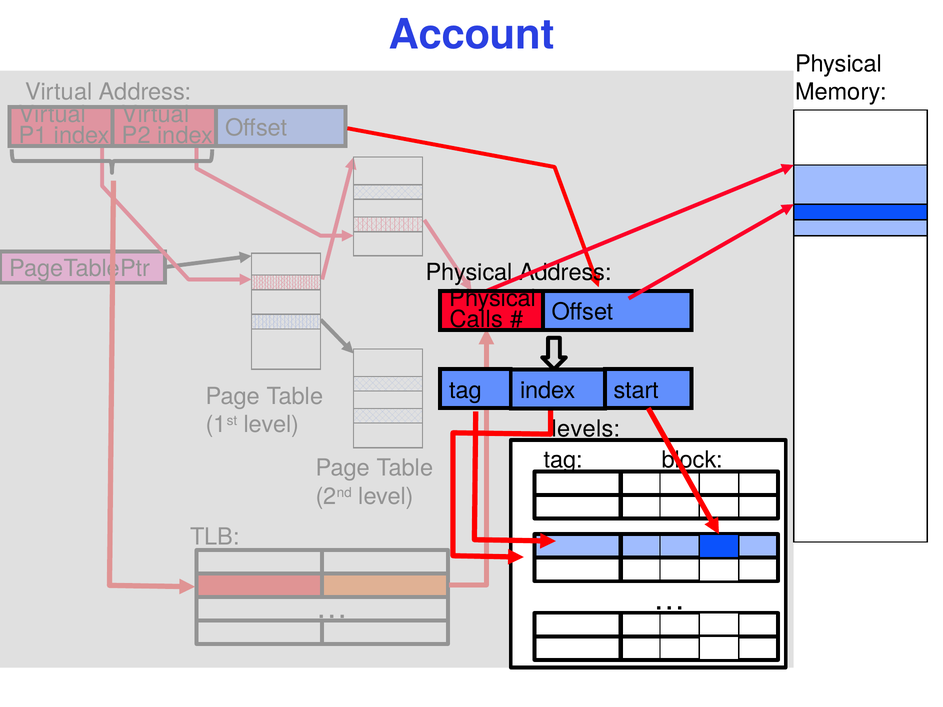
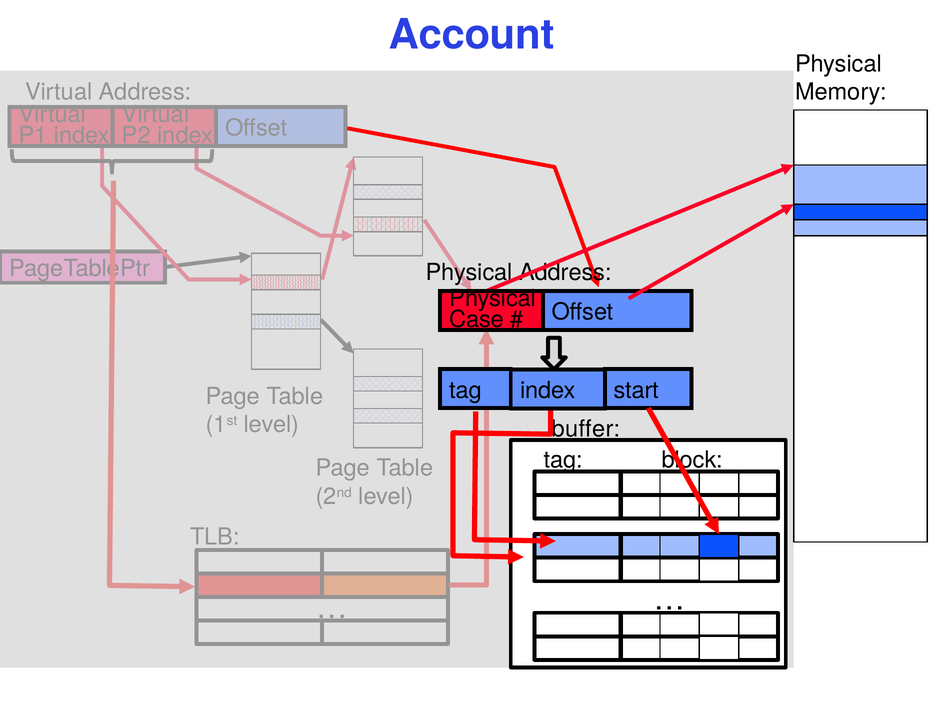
Calls: Calls -> Case (477, 320)
levels: levels -> buffer (586, 429)
